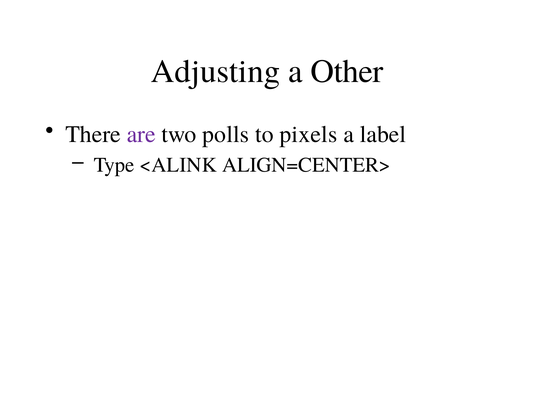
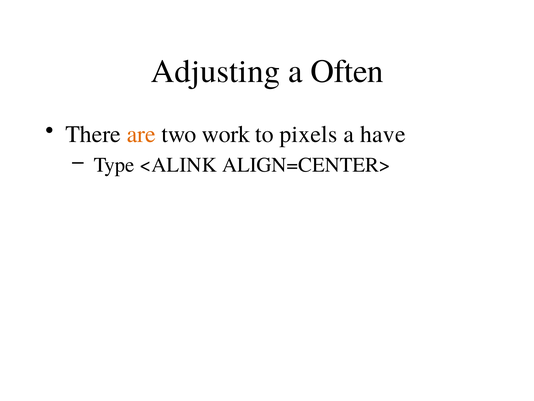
Other: Other -> Often (347, 71)
are colour: purple -> orange (141, 134)
polls: polls -> work (226, 134)
label: label -> have (383, 134)
